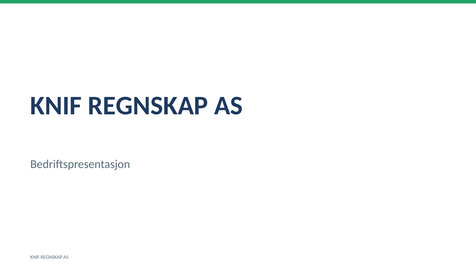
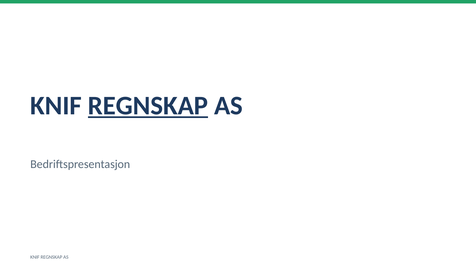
REGNSKAP underline: none -> present (148, 106)
